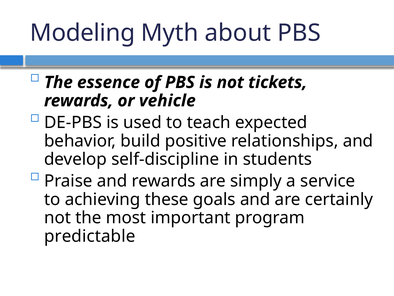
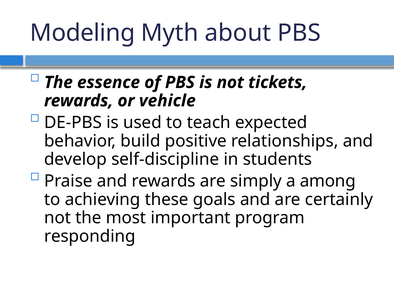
service: service -> among (328, 181)
predictable: predictable -> responding (90, 236)
